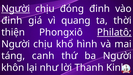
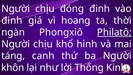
Người underline: present -> none (16, 9)
quang: quang -> hoang (76, 20)
thiện: thiện -> ngàn (13, 32)
Thanh: Thanh -> Thống (89, 67)
